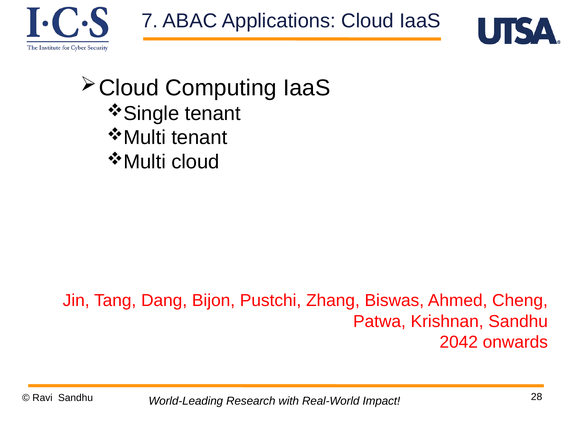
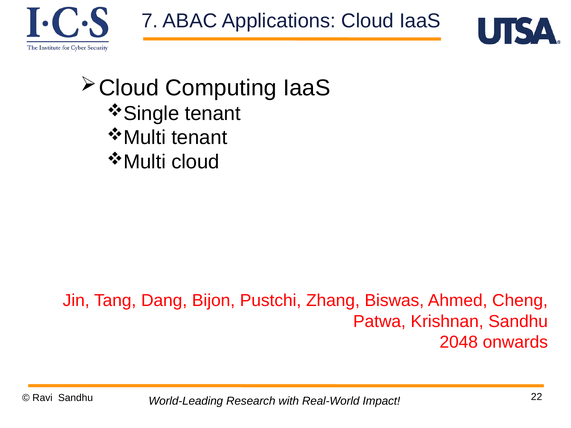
2042: 2042 -> 2048 (459, 342)
28: 28 -> 22 (537, 397)
